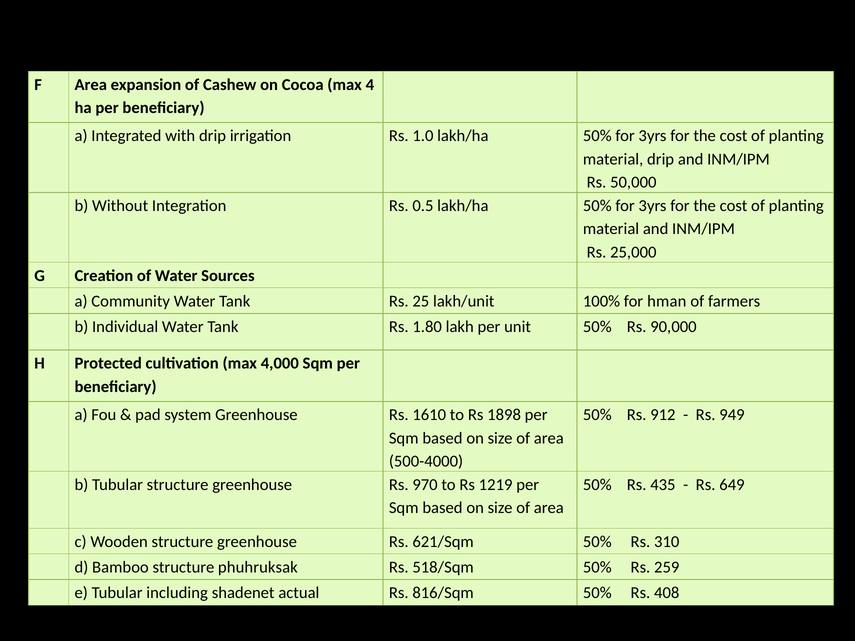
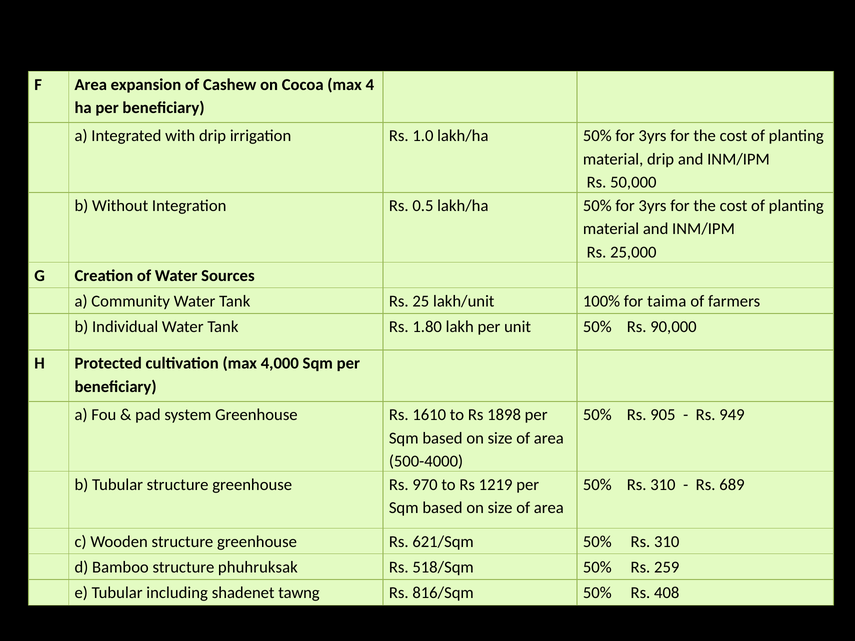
hman: hman -> taima (667, 301)
912: 912 -> 905 (663, 415)
435: 435 -> 310 (663, 485)
649: 649 -> 689 (732, 485)
actual: actual -> tawng (299, 593)
